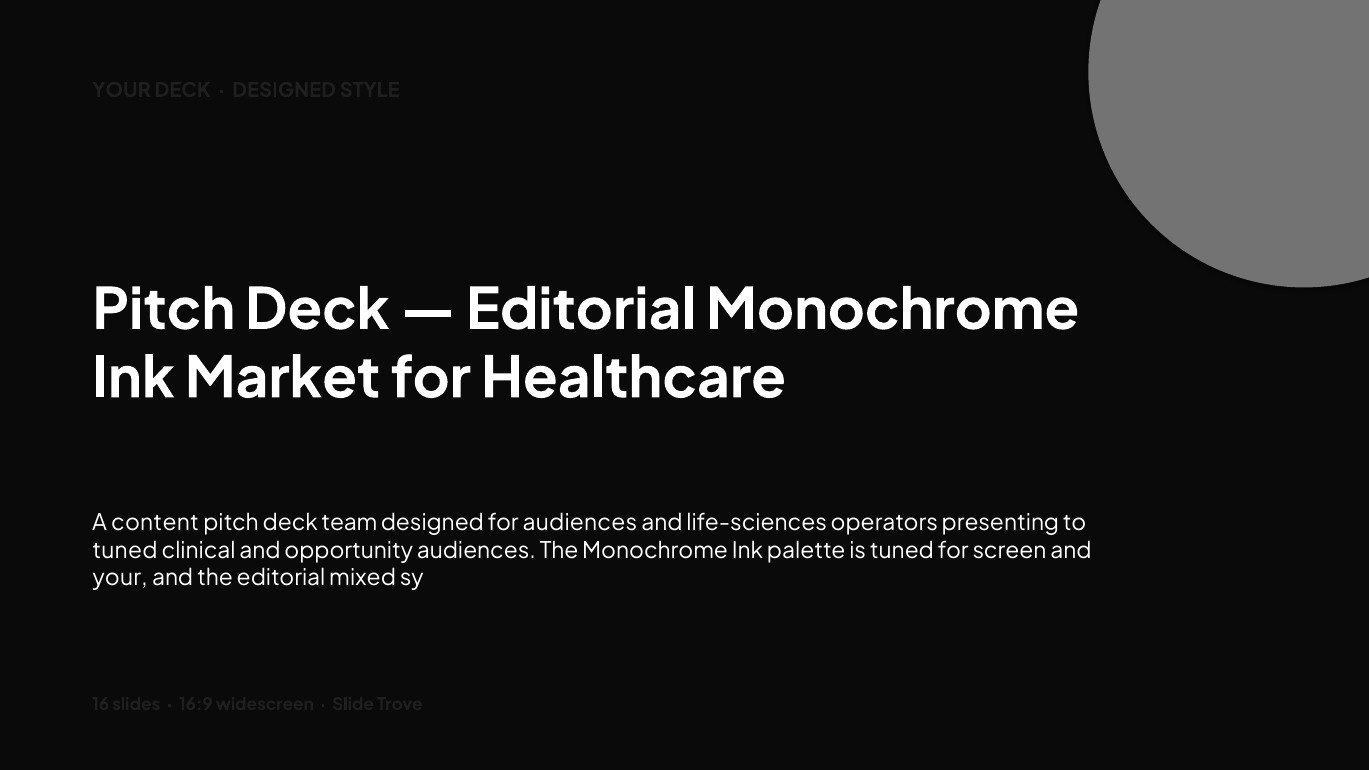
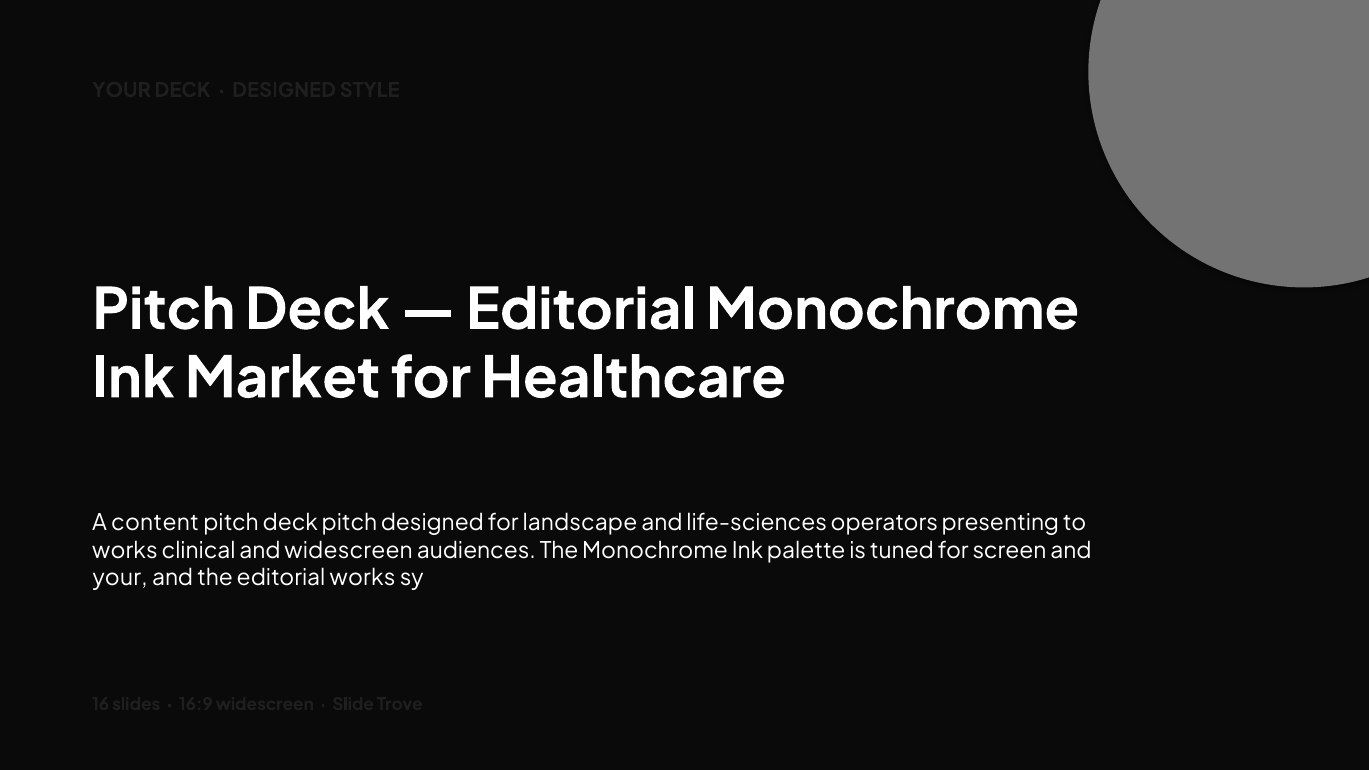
deck team: team -> pitch (349, 523)
for audiences: audiences -> landscape (580, 523)
tuned: tuned -> works (125, 551)
and opportunity: opportunity -> widescreen (349, 551)
editorial mixed: mixed -> works (363, 578)
